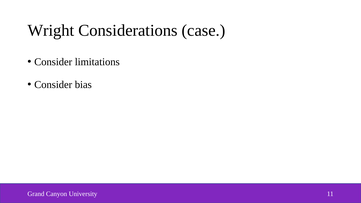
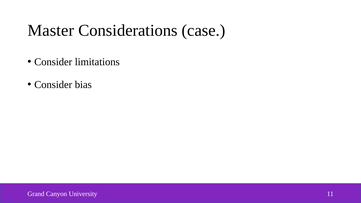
Wright: Wright -> Master (51, 30)
